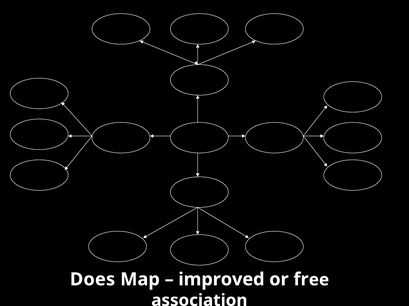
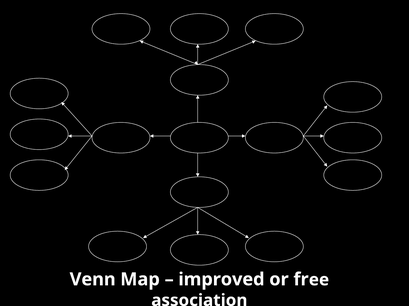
Does: Does -> Venn (93, 280)
